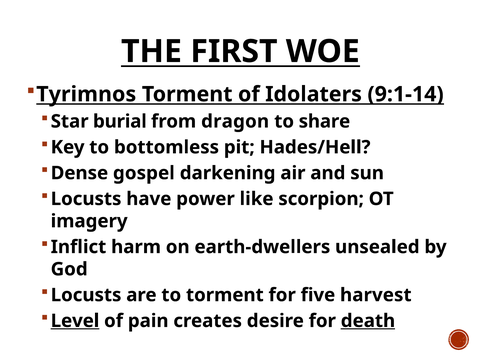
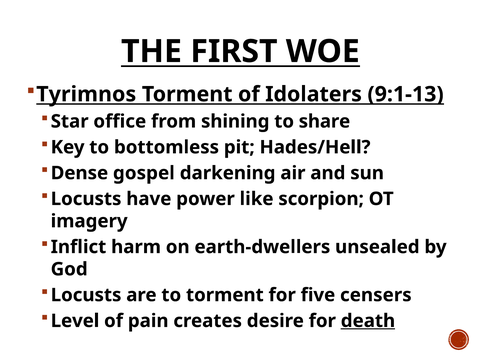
9:1-14: 9:1-14 -> 9:1-13 (406, 94)
burial: burial -> office (120, 121)
dragon: dragon -> shining (235, 121)
harvest: harvest -> censers (376, 295)
Level underline: present -> none (75, 321)
